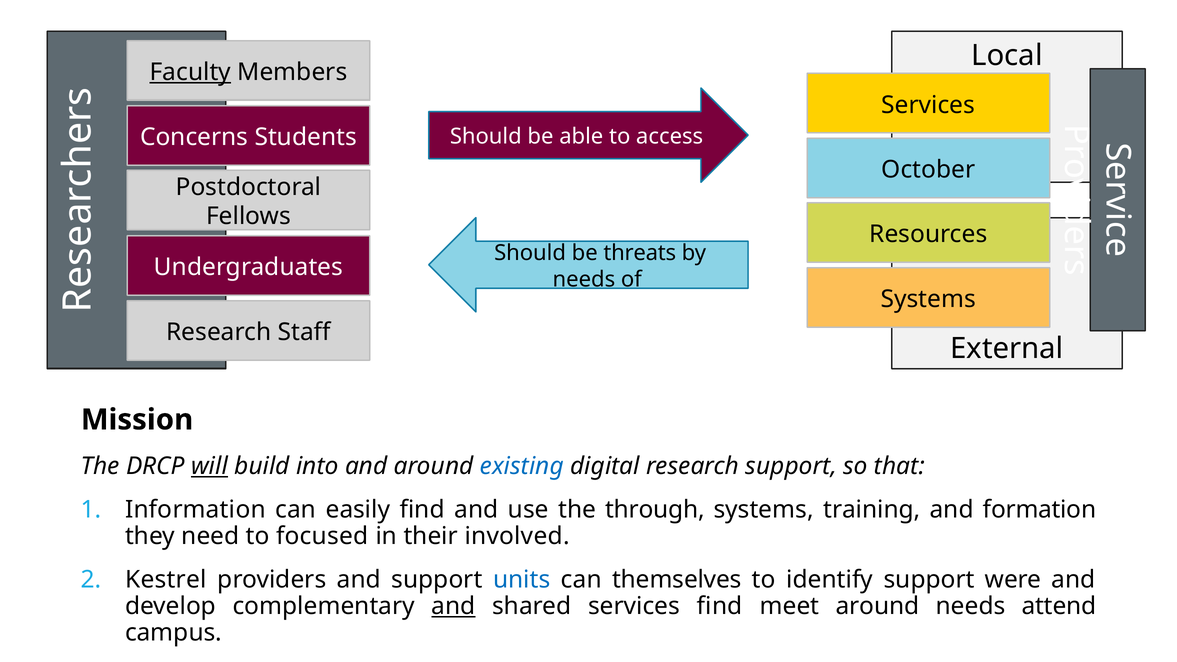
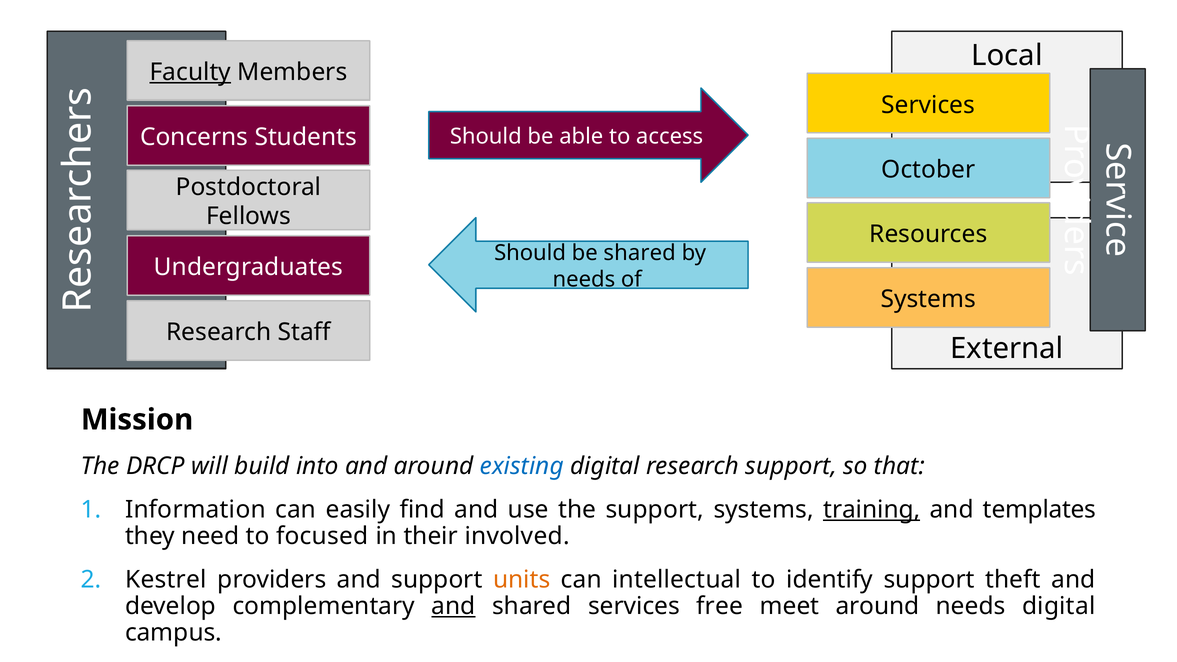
be threats: threats -> shared (640, 253)
will underline: present -> none (210, 466)
the through: through -> support (655, 510)
training underline: none -> present (872, 510)
formation: formation -> templates (1040, 510)
units colour: blue -> orange (522, 580)
themselves: themselves -> intellectual (677, 580)
were: were -> theft (1013, 580)
services find: find -> free (720, 606)
needs attend: attend -> digital (1059, 606)
